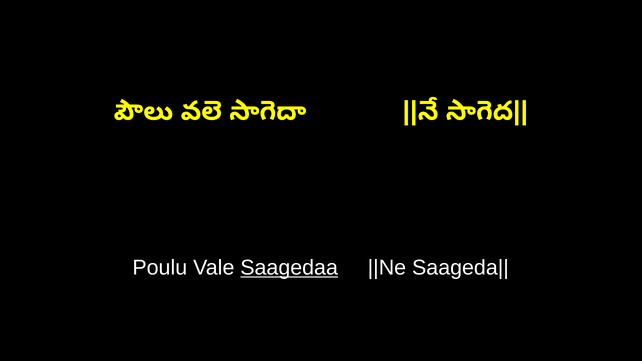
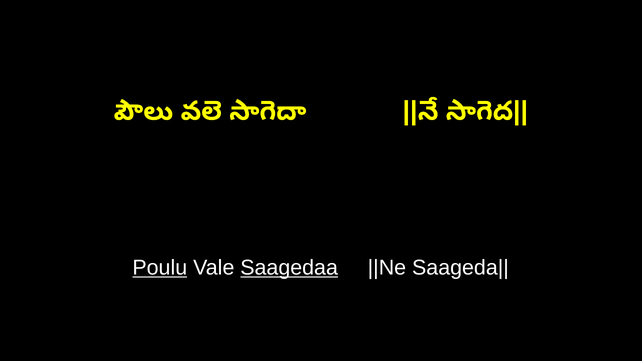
Poulu underline: none -> present (160, 268)
